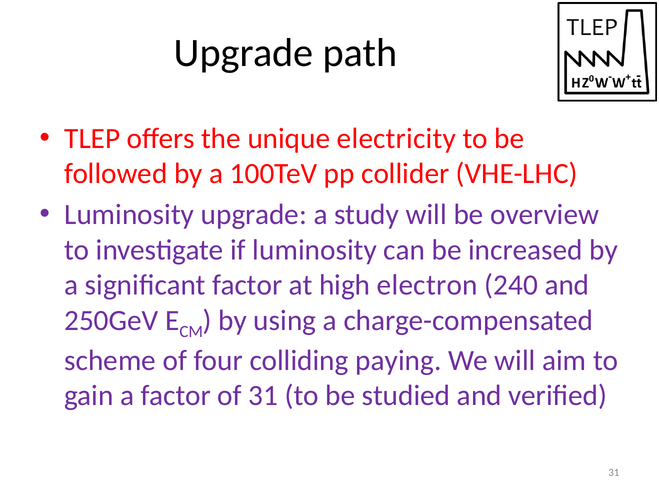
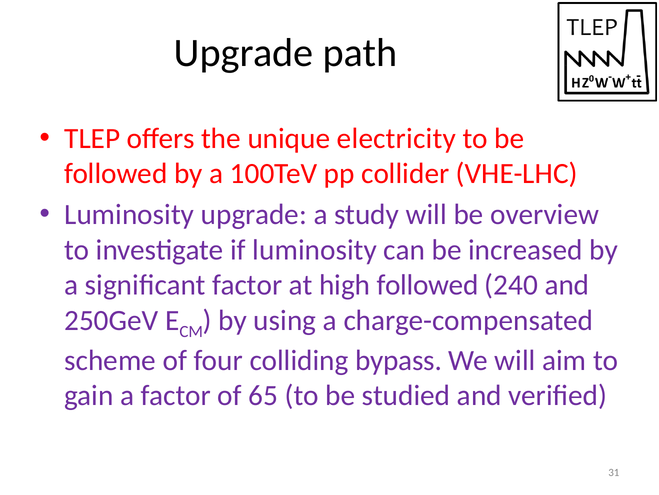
high electron: electron -> followed (428, 285)
paying: paying -> bypass (399, 360)
of 31: 31 -> 65 (263, 395)
